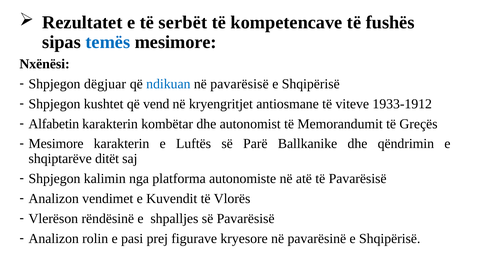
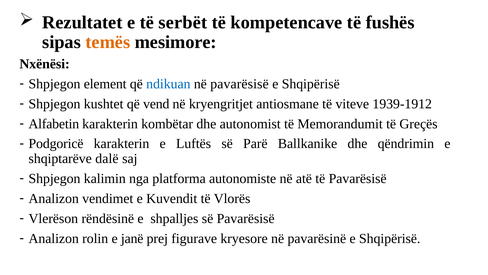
temës colour: blue -> orange (108, 42)
dëgjuar: dëgjuar -> element (105, 84)
1933-1912: 1933-1912 -> 1939-1912 (402, 104)
Mesimore: Mesimore -> Podgoricë (56, 143)
ditët: ditët -> dalë (107, 158)
pasi: pasi -> janë (132, 238)
